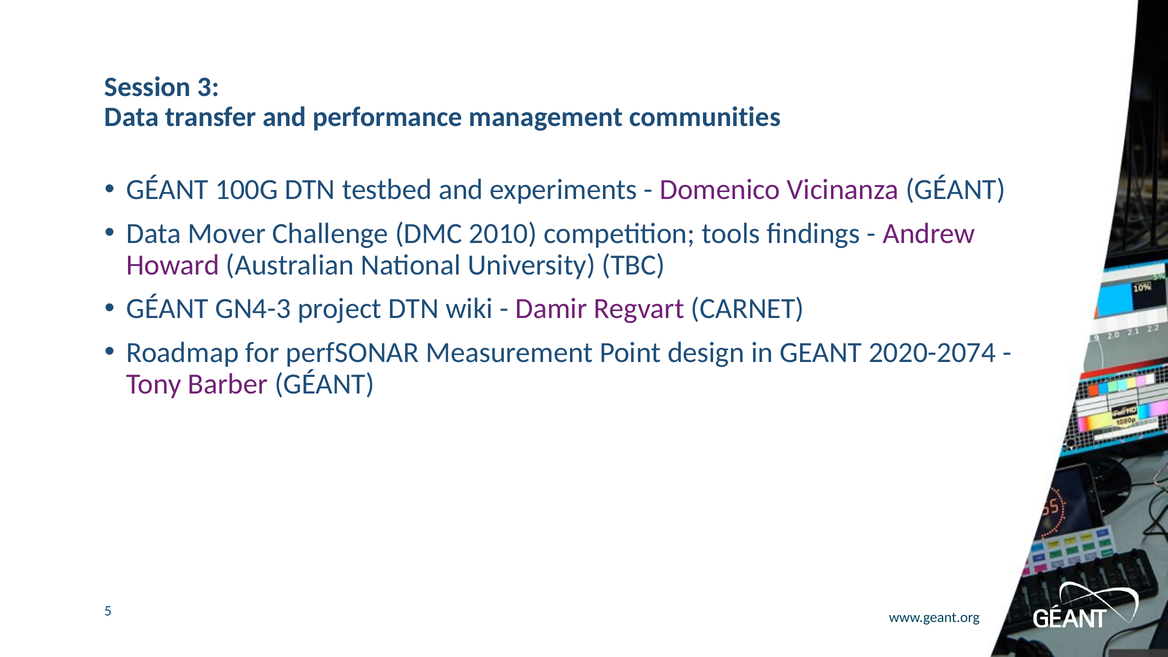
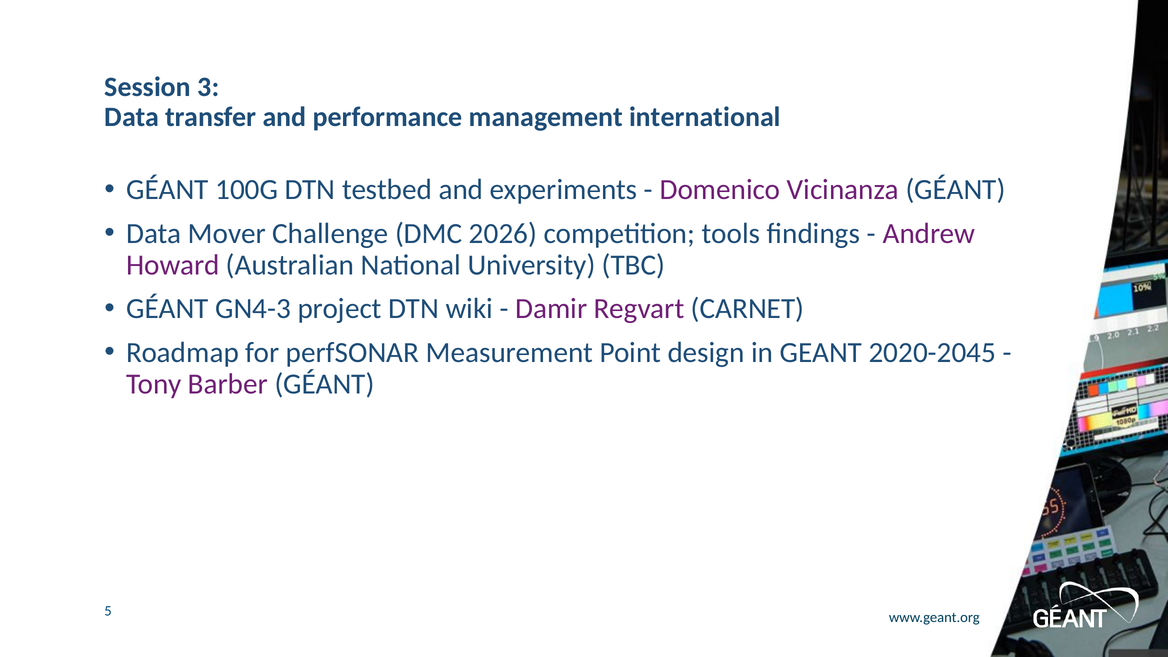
communities: communities -> international (705, 117)
2010: 2010 -> 2026 (503, 234)
2020-2074: 2020-2074 -> 2020-2045 (932, 352)
